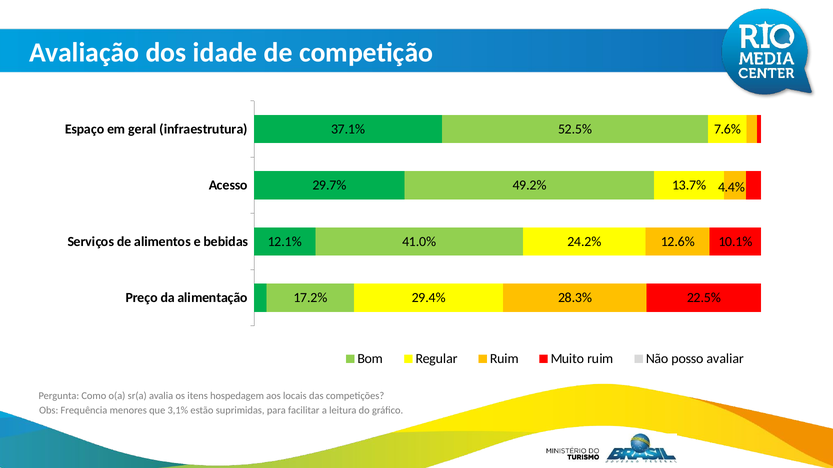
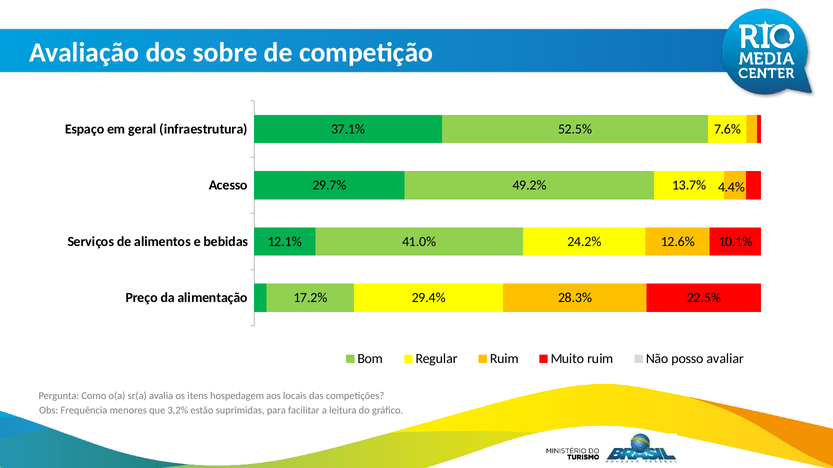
idade: idade -> sobre (225, 52)
3,1%: 3,1% -> 3,2% (178, 411)
